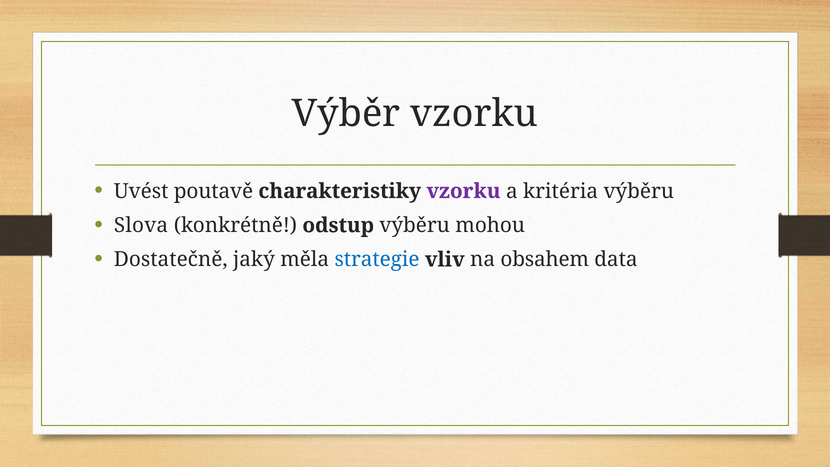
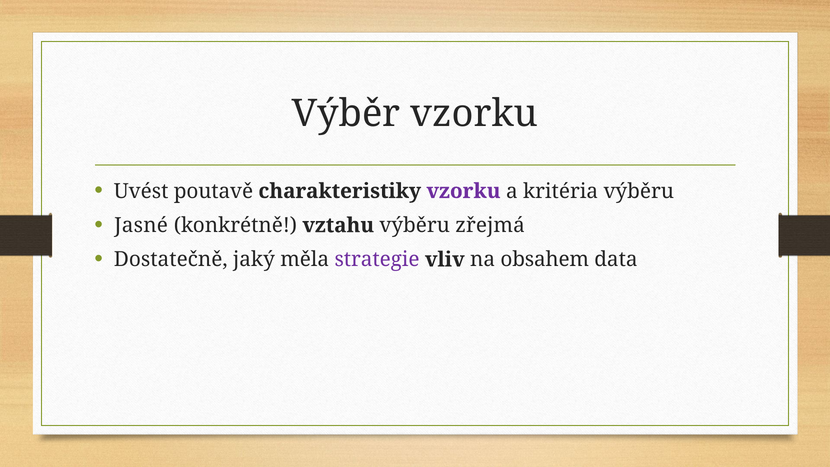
Slova: Slova -> Jasné (141, 225)
odstup: odstup -> vztahu (338, 225)
mohou: mohou -> zřejmá (490, 225)
strategie colour: blue -> purple (377, 260)
